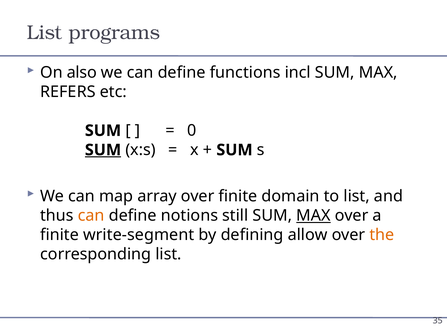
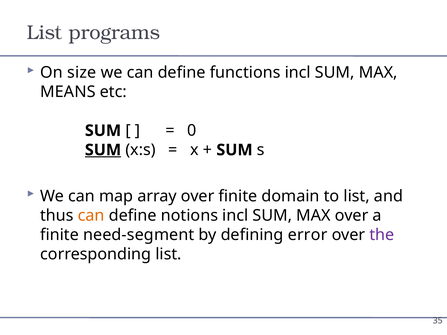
also: also -> size (82, 73)
REFERS: REFERS -> MEANS (68, 92)
notions still: still -> incl (235, 216)
MAX underline: present -> none (314, 216)
write-segment: write-segment -> need-segment (139, 235)
allow: allow -> error (308, 235)
the colour: orange -> purple (382, 235)
